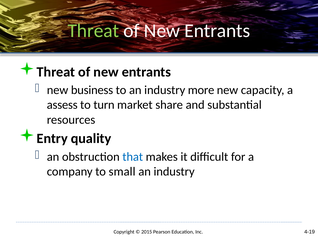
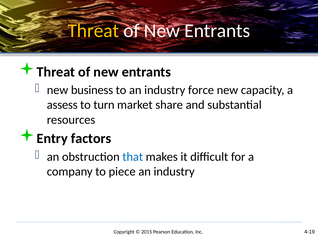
Threat colour: light green -> yellow (93, 31)
more: more -> force (201, 90)
quality: quality -> factors (91, 139)
small: small -> piece (122, 172)
